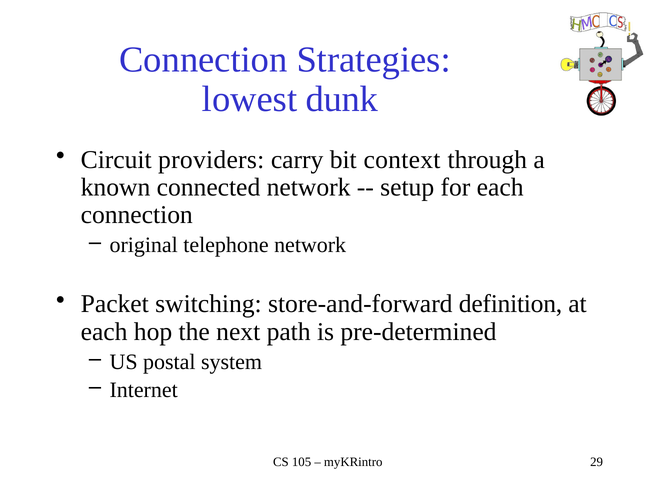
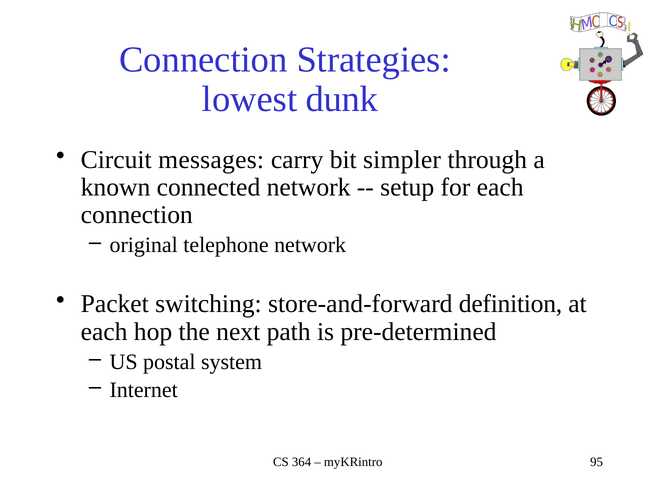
providers: providers -> messages (211, 160)
context: context -> simpler (402, 160)
105: 105 -> 364 (302, 462)
29: 29 -> 95 (597, 462)
